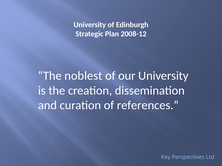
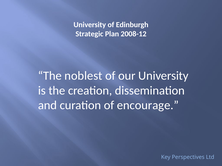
references: references -> encourage (148, 106)
